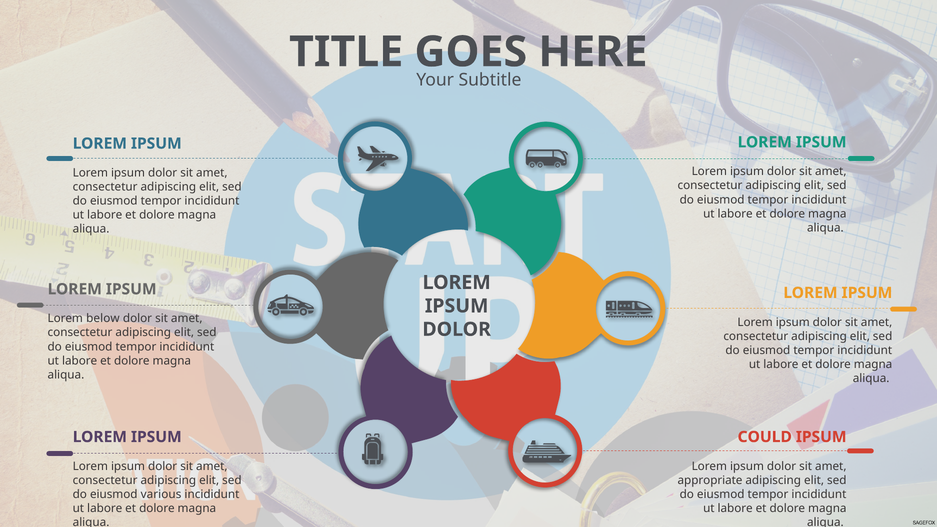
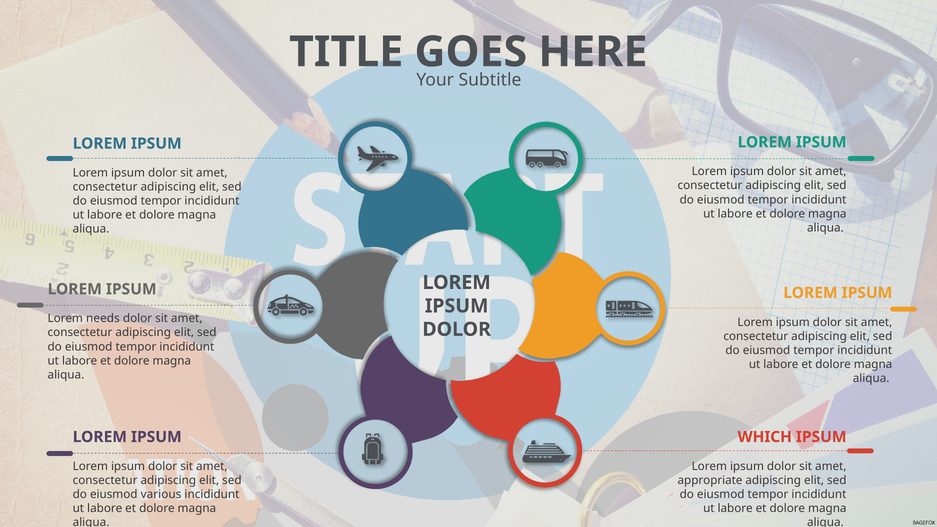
below: below -> needs (103, 319)
COULD: COULD -> WHICH (765, 437)
